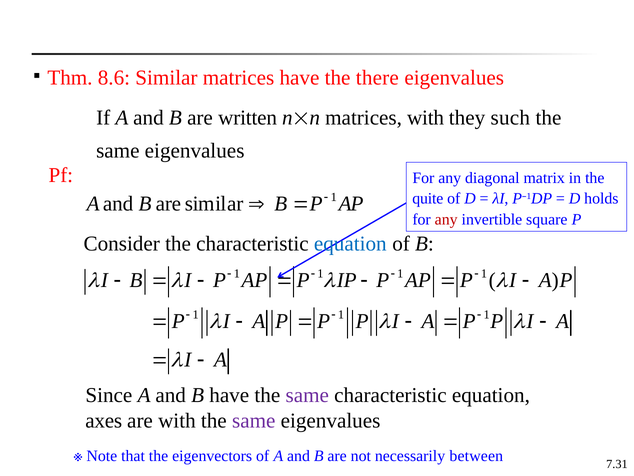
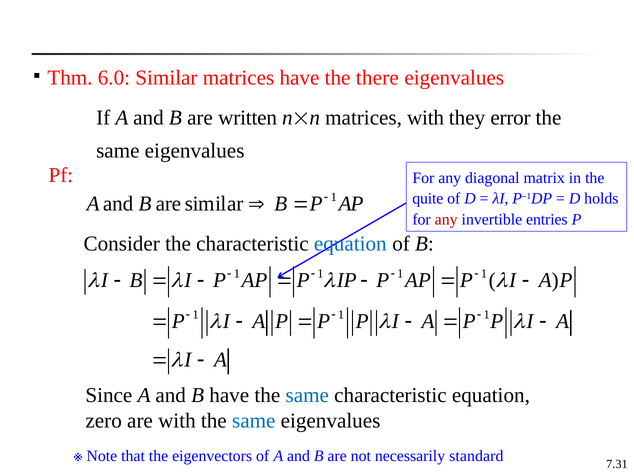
8.6: 8.6 -> 6.0 (114, 78)
such: such -> error (510, 118)
square: square -> entries (547, 219)
same colour: purple -> blue (307, 395)
axes: axes -> zero (104, 420)
same colour: purple -> blue (254, 420)
between: between -> standard (476, 456)
